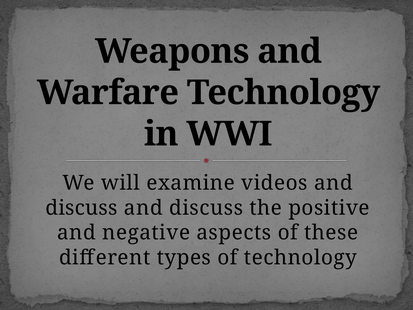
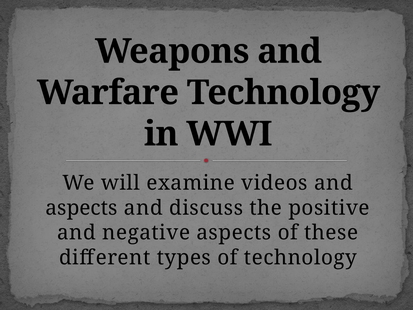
discuss: discuss -> aspects (82, 208)
